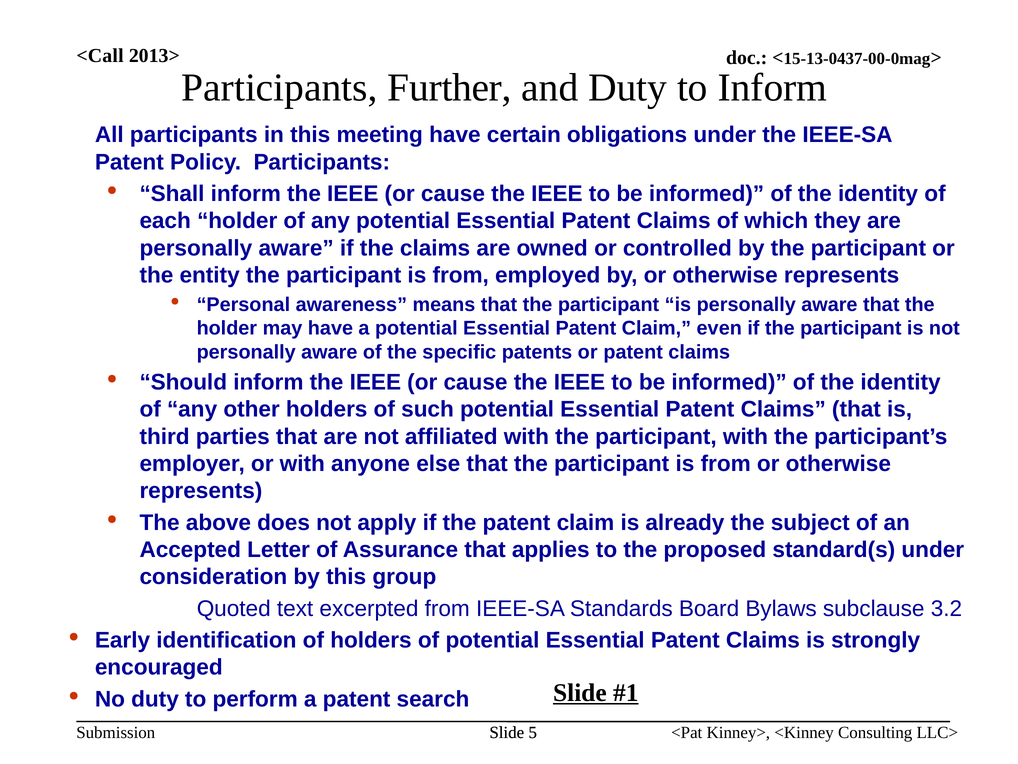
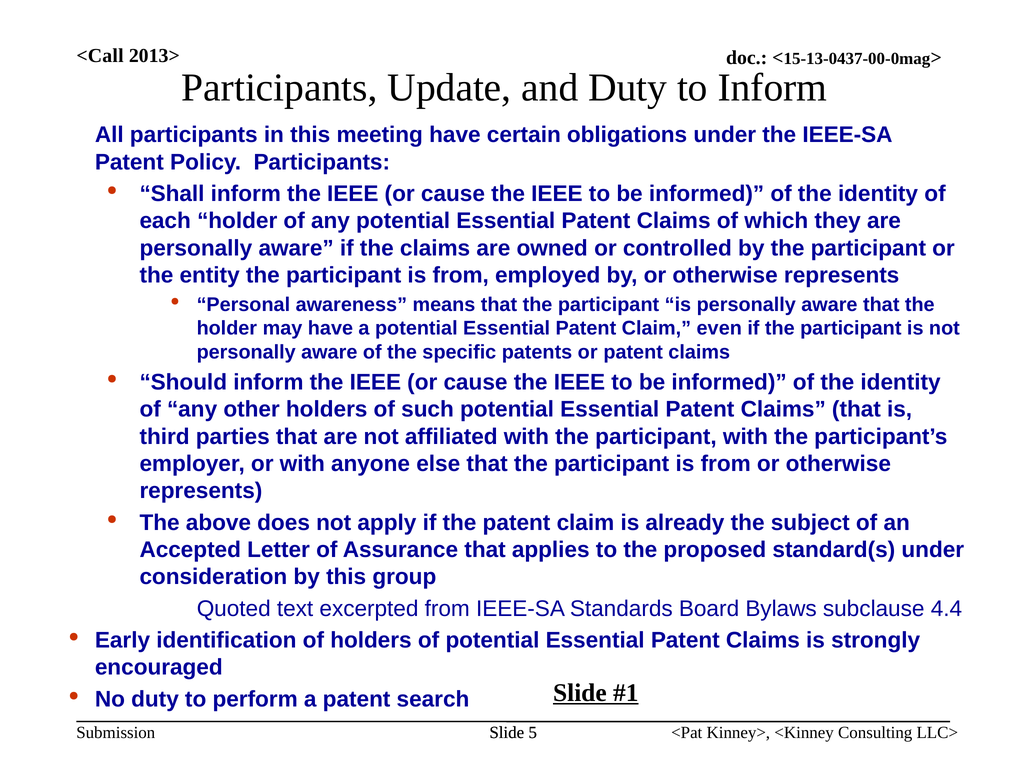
Further: Further -> Update (449, 88)
3.2: 3.2 -> 4.4 (946, 608)
